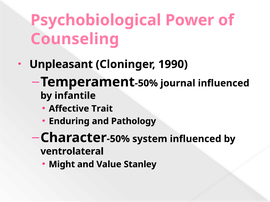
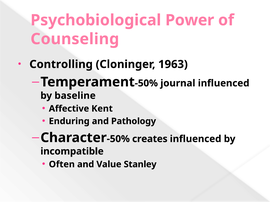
Unpleasant: Unpleasant -> Controlling (61, 64)
1990: 1990 -> 1963 (173, 64)
infantile: infantile -> baseline (75, 96)
Trait: Trait -> Kent (102, 109)
system: system -> creates (150, 139)
ventrolateral: ventrolateral -> incompatible (72, 152)
Might: Might -> Often (62, 165)
